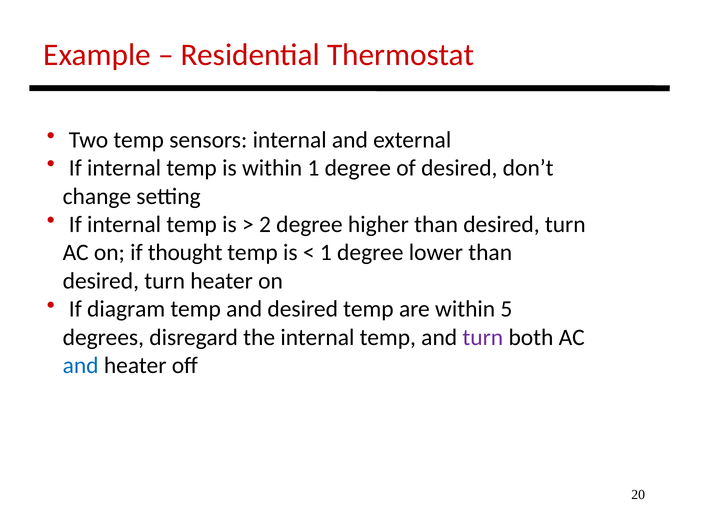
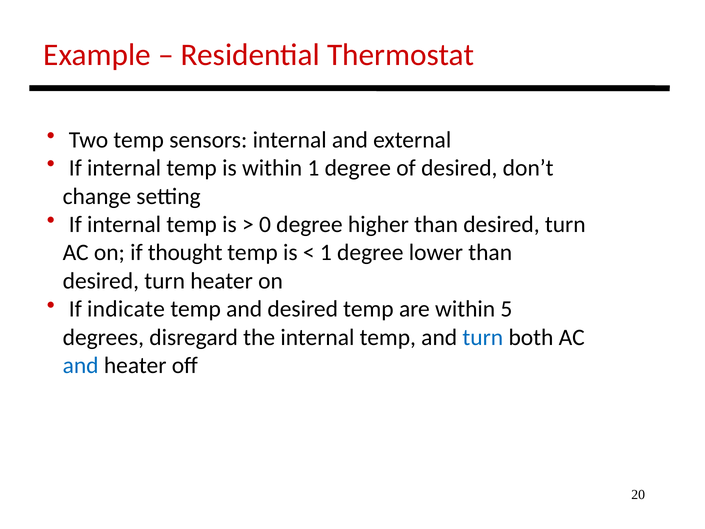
2: 2 -> 0 (265, 224)
diagram: diagram -> indicate (126, 309)
turn colour: purple -> blue (483, 337)
